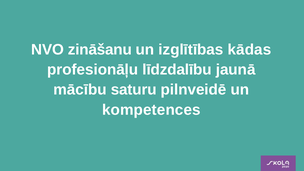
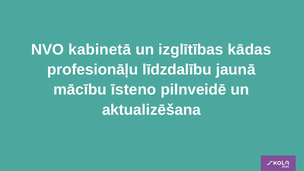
zināšanu: zināšanu -> kabinetā (100, 50)
saturu: saturu -> īsteno (134, 90)
kompetences: kompetences -> aktualizēšana (151, 110)
